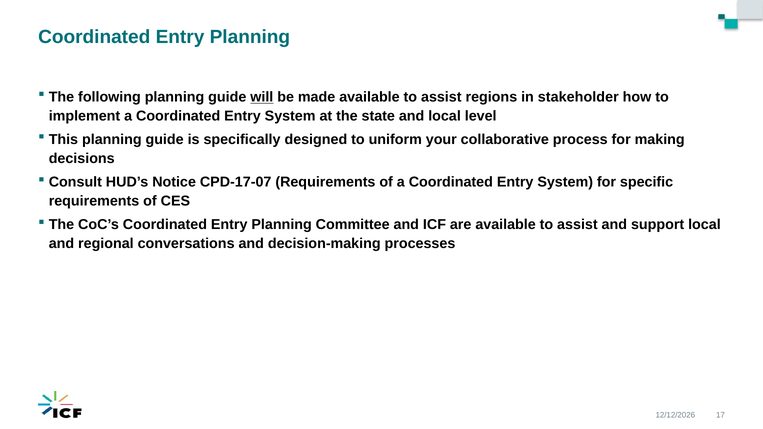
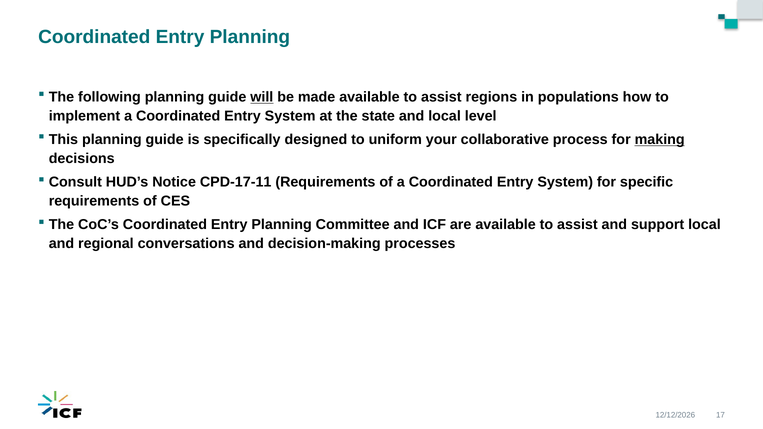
stakeholder: stakeholder -> populations (578, 97)
making underline: none -> present (660, 140)
CPD-17-07: CPD-17-07 -> CPD-17-11 (236, 182)
